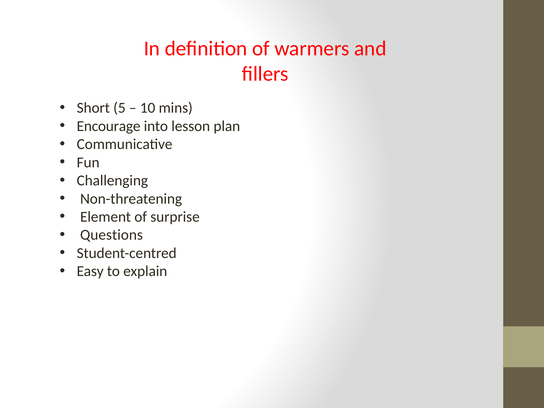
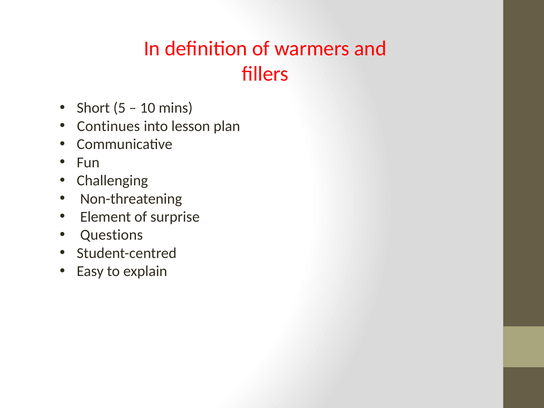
Encourage: Encourage -> Continues (108, 126)
